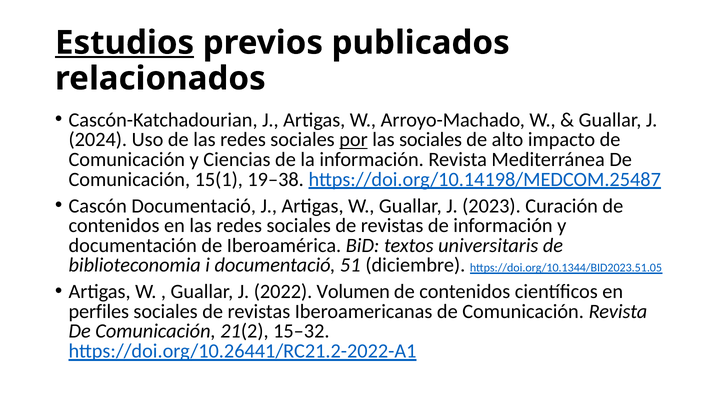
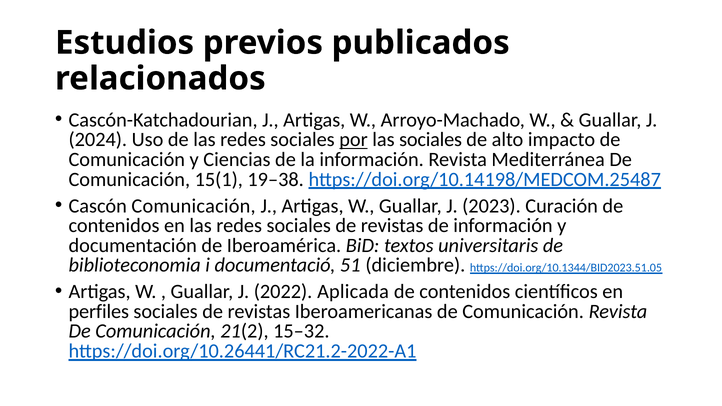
Estudios underline: present -> none (125, 43)
Cascón Documentació: Documentació -> Comunicación (194, 206)
Volumen: Volumen -> Aplicada (353, 292)
